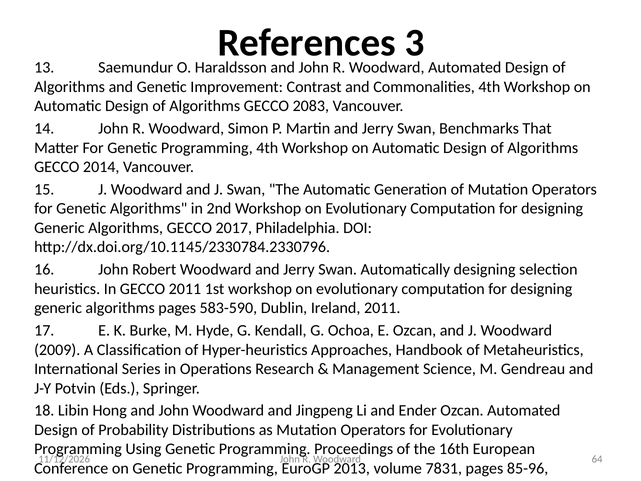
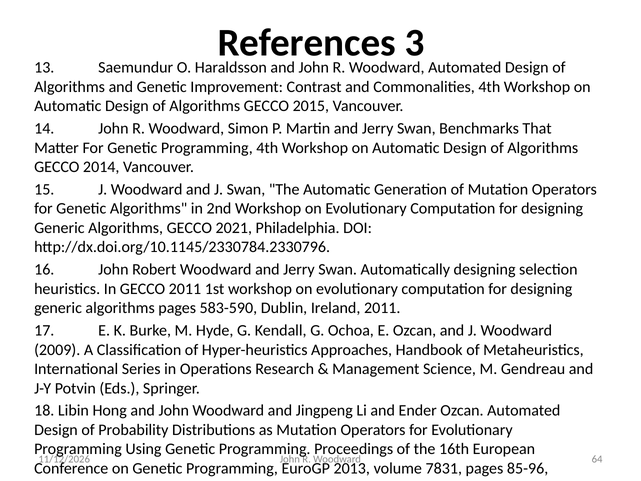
2083: 2083 -> 2015 (311, 106)
2017: 2017 -> 2021 (234, 228)
